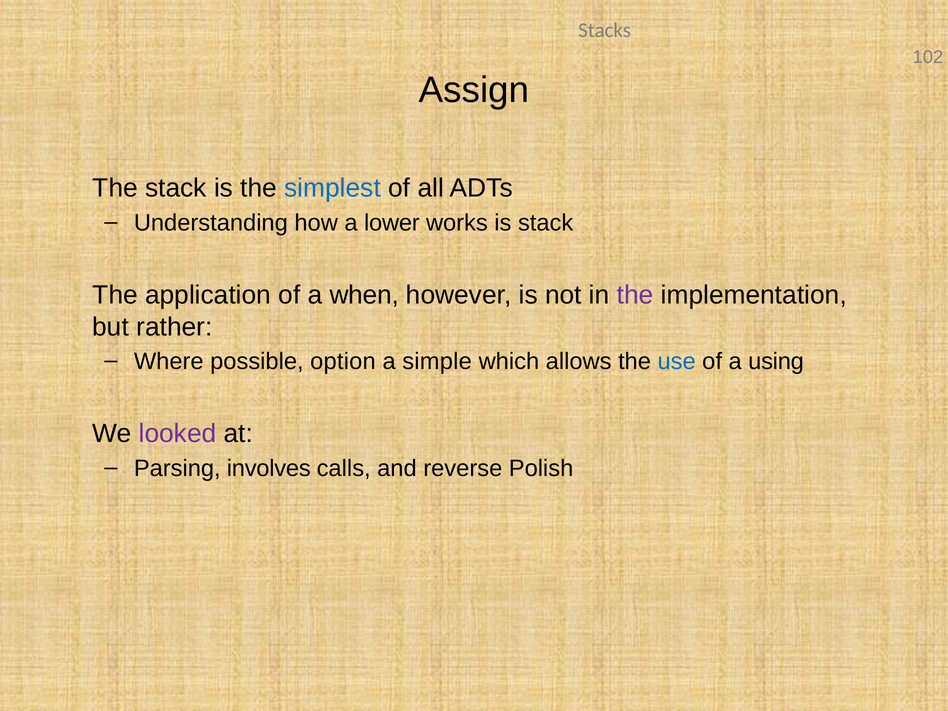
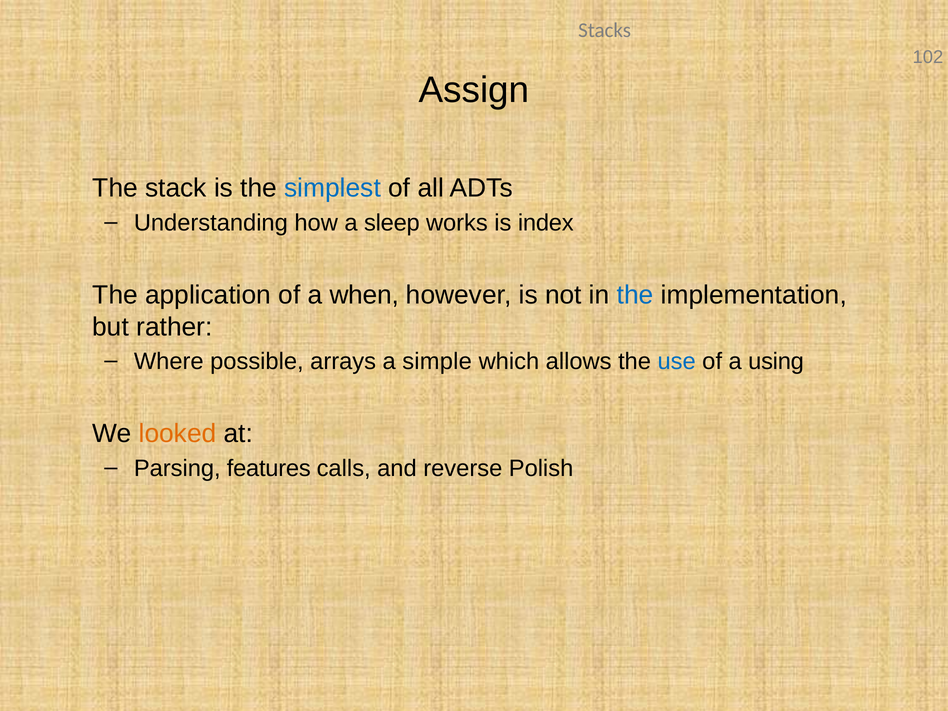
lower: lower -> sleep (392, 223)
is stack: stack -> index (546, 223)
the colour: purple -> blue (635, 295)
option: option -> arrays (343, 361)
looked colour: purple -> orange (178, 434)
involves: involves -> features (269, 468)
